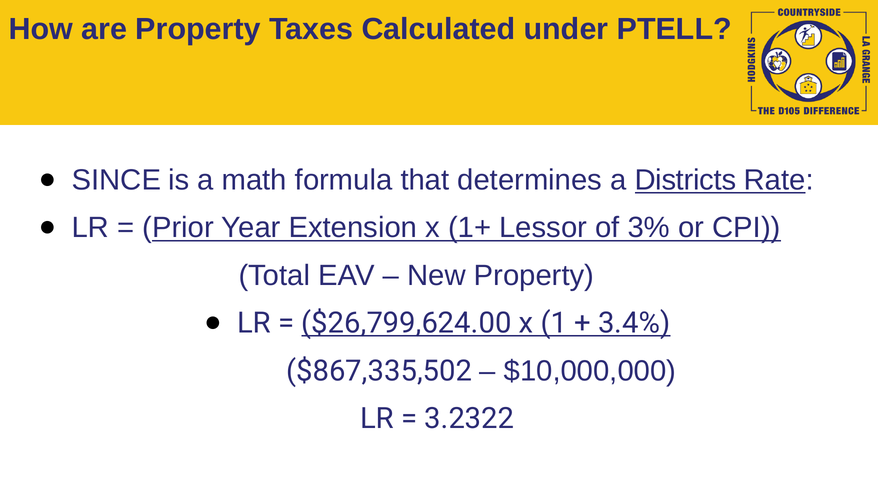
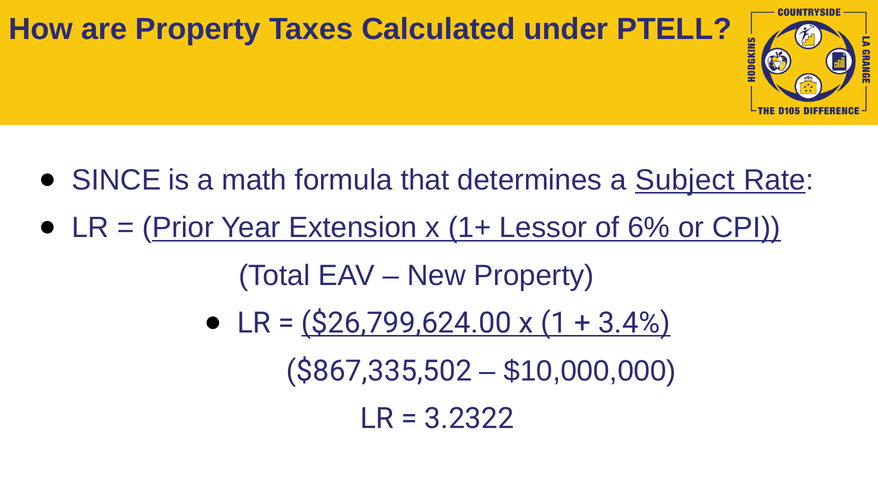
Districts: Districts -> Subject (685, 180)
3%: 3% -> 6% (649, 228)
